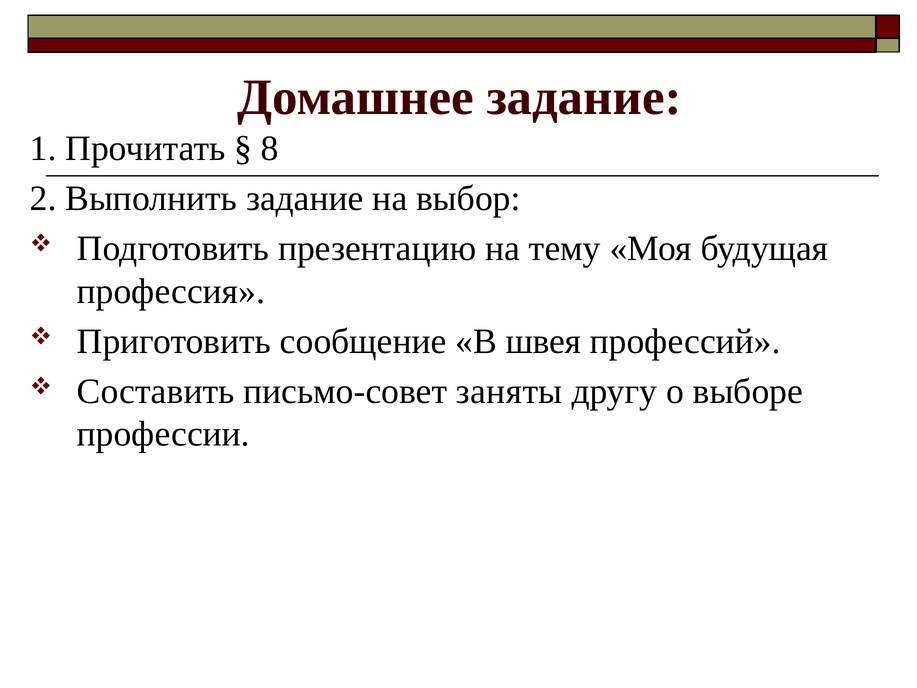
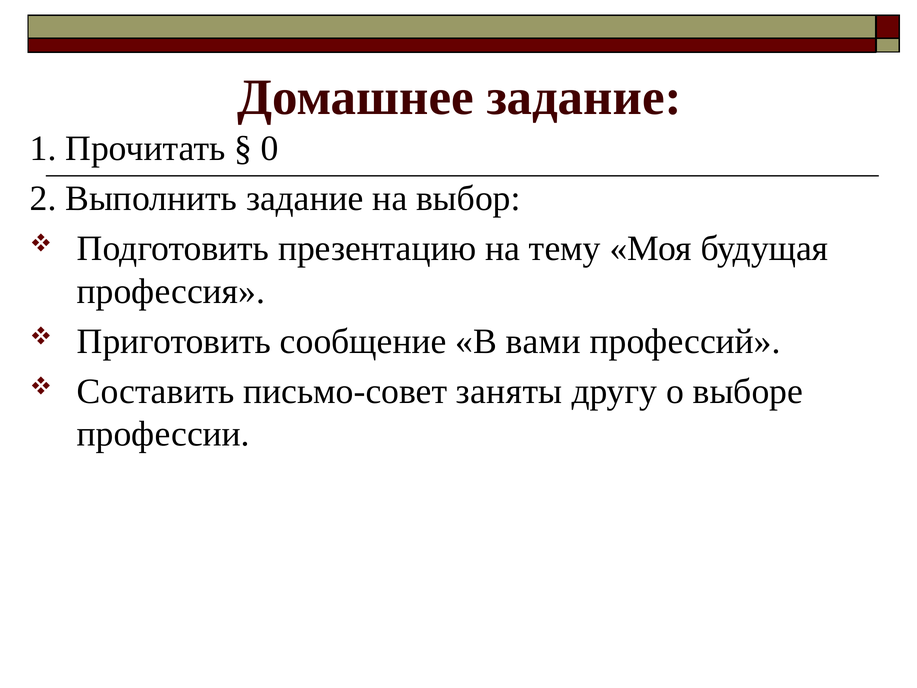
8: 8 -> 0 (270, 149)
швея: швея -> вами (543, 341)
